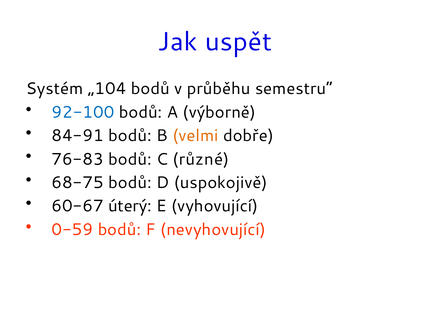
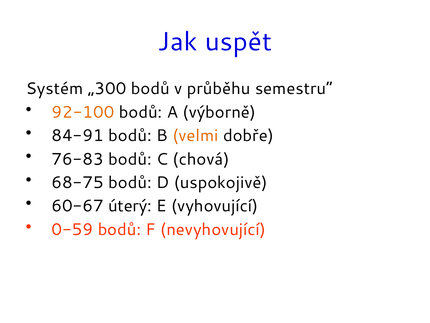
„104: „104 -> „300 (107, 89)
92-100 colour: blue -> orange (83, 112)
různé: různé -> chová (201, 159)
